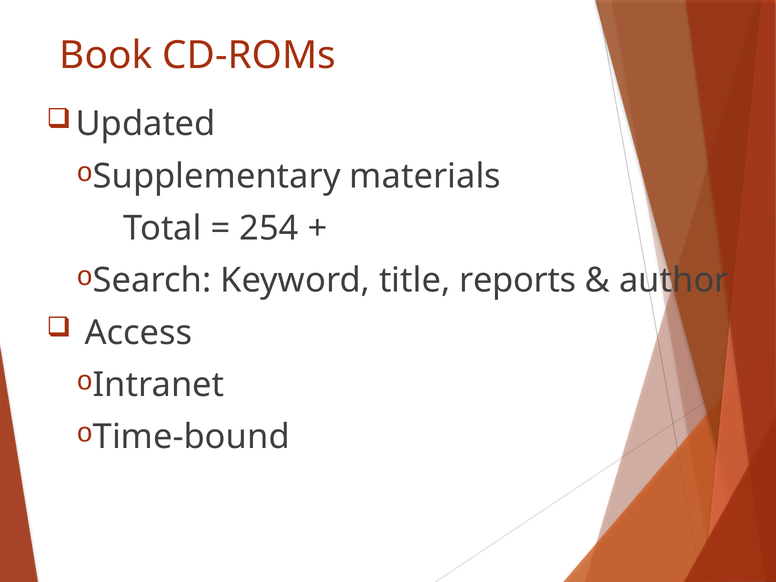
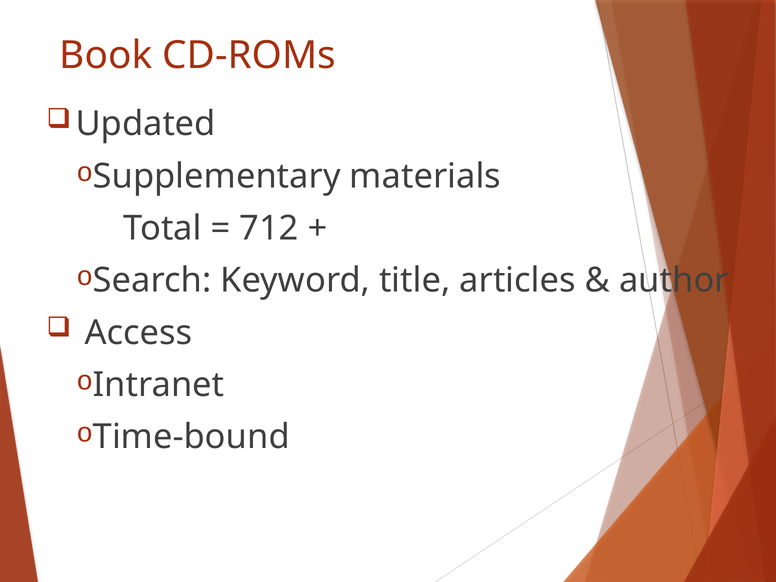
254: 254 -> 712 (269, 228)
reports: reports -> articles (518, 281)
